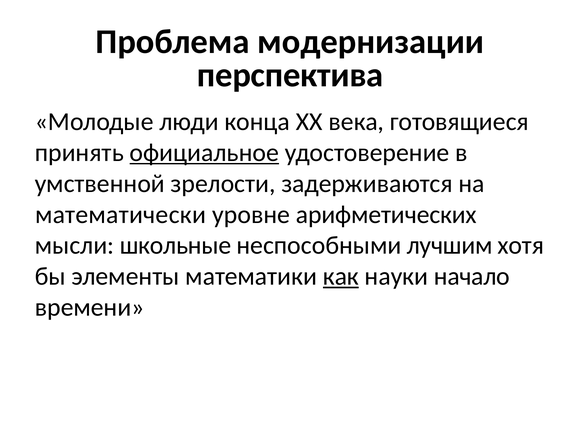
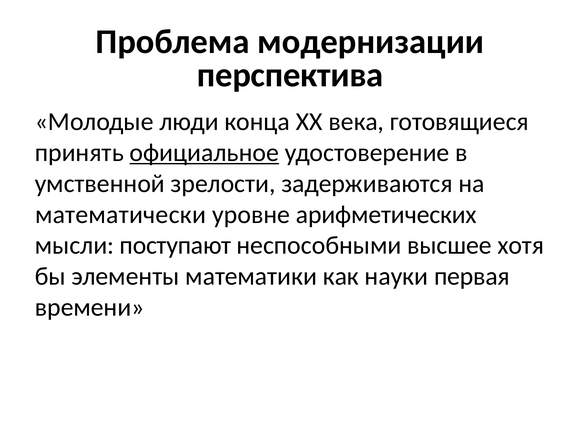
школьные: школьные -> поступают (175, 245)
лучшим: лучшим -> высшее (449, 245)
как underline: present -> none (341, 276)
начало: начало -> первая (472, 276)
